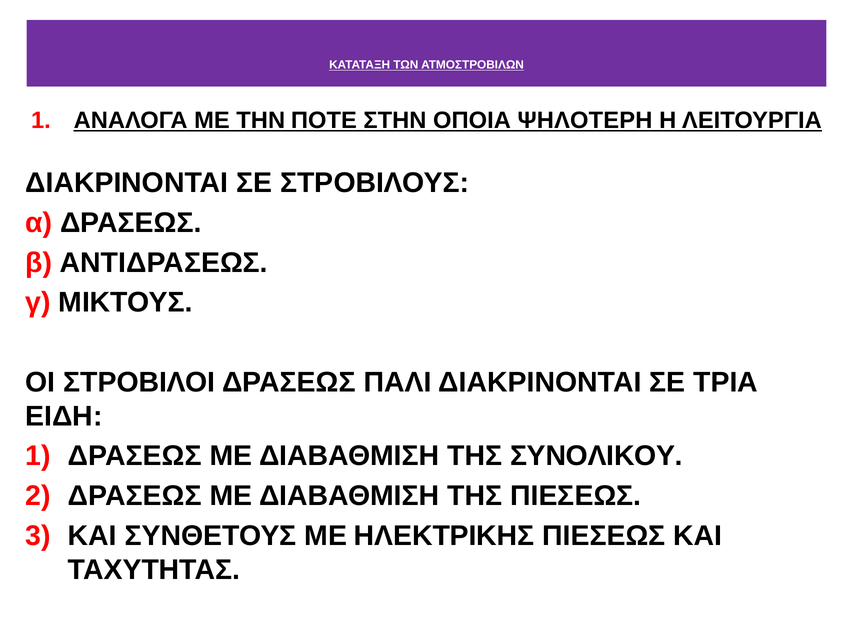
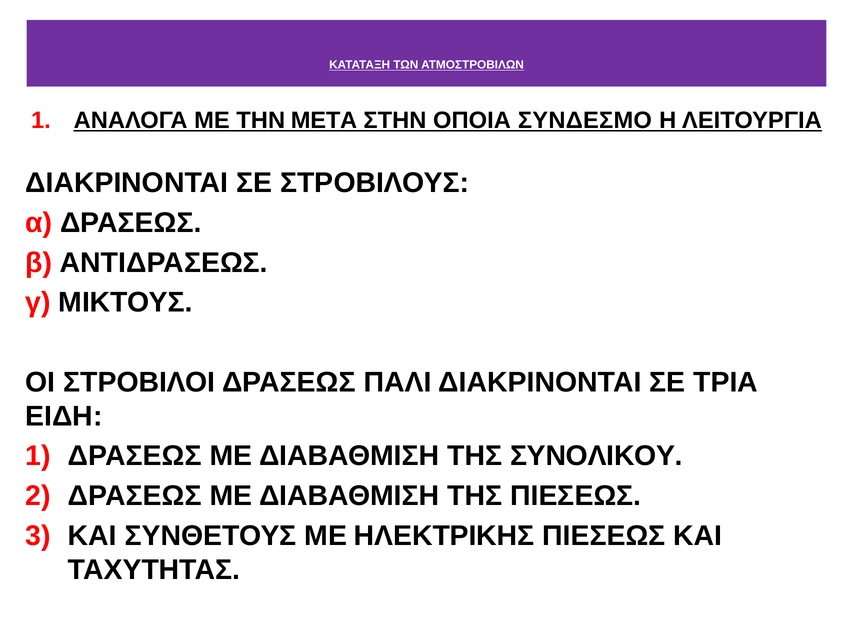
ΠΟΤΕ: ΠΟΤΕ -> ΜΕΤΑ (324, 120)
ΨΗΛΟΤΕΡΗ: ΨΗΛΟΤΕΡΗ -> ΣΥΝΔΕΣΜΟ (585, 120)
